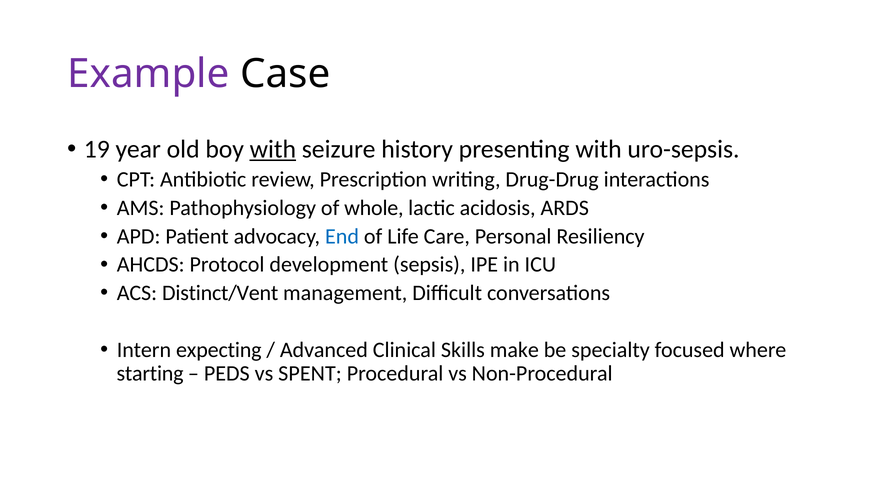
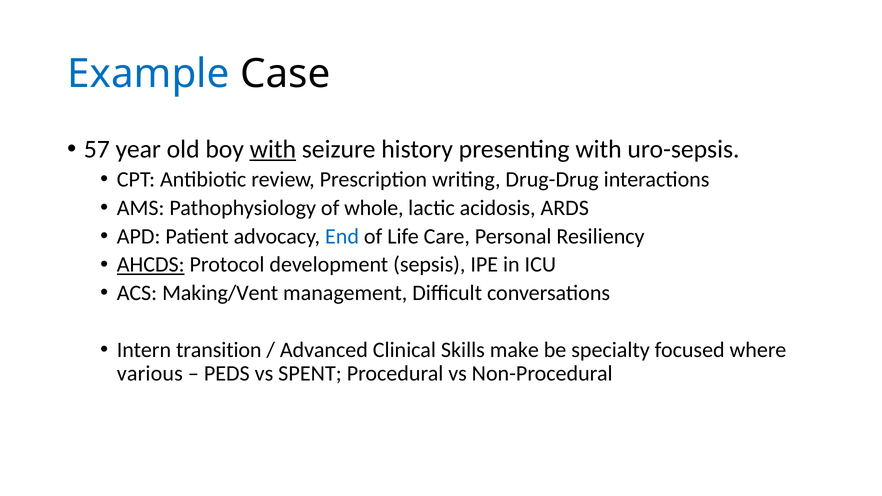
Example colour: purple -> blue (148, 74)
19: 19 -> 57 (97, 149)
AHCDS underline: none -> present (151, 265)
Distinct/Vent: Distinct/Vent -> Making/Vent (220, 293)
expecting: expecting -> transition (219, 350)
starting: starting -> various (150, 374)
